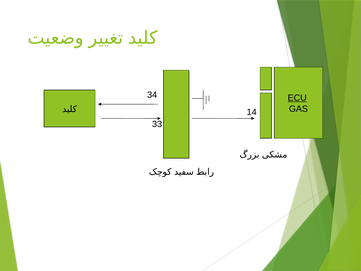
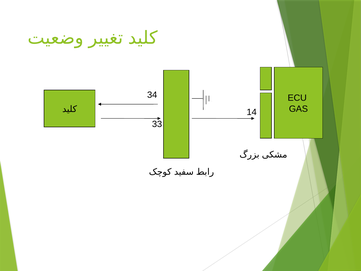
ECU underline: present -> none (297, 98)
